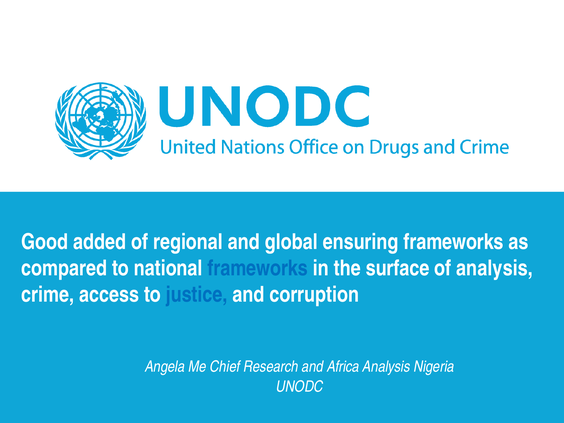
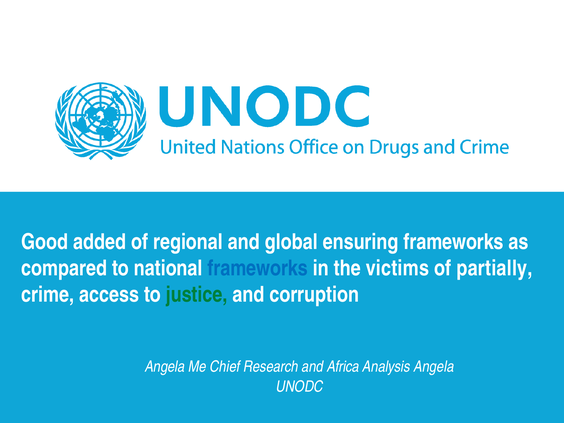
surface: surface -> victims (397, 268)
of analysis: analysis -> partially (495, 268)
justice colour: blue -> green (197, 295)
Analysis Nigeria: Nigeria -> Angela (434, 367)
